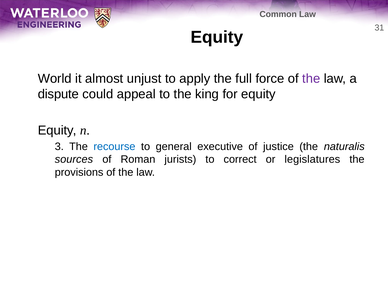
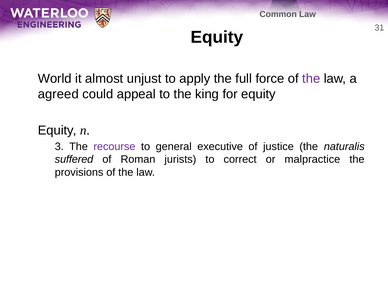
dispute: dispute -> agreed (58, 94)
recourse colour: blue -> purple (114, 146)
sources: sources -> suffered (74, 159)
legislatures: legislatures -> malpractice (312, 159)
